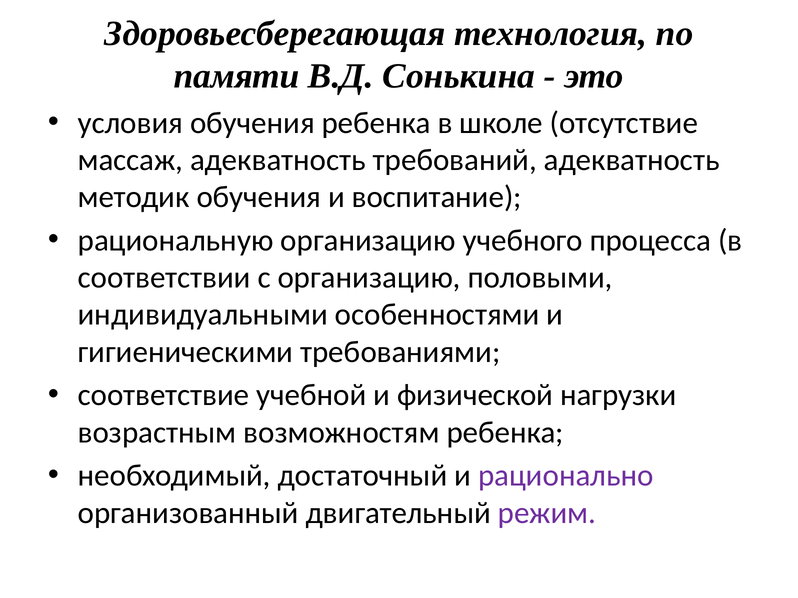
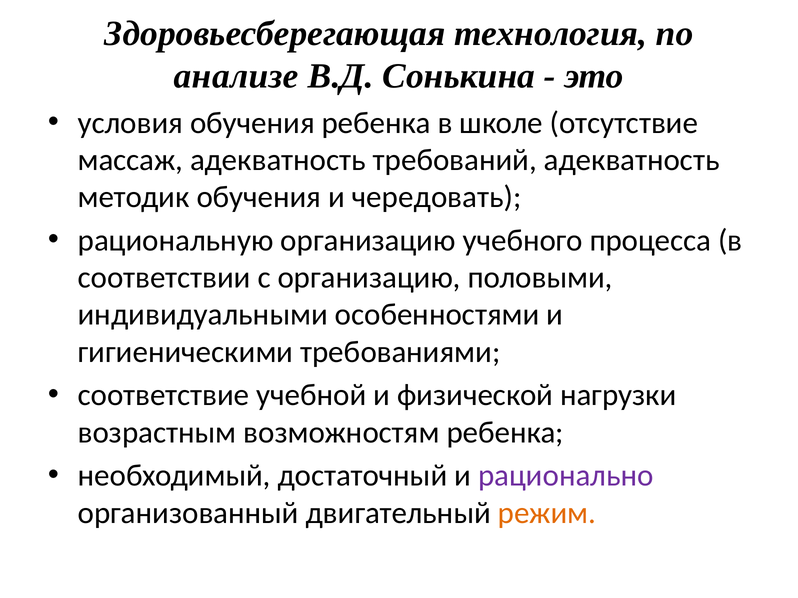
памяти: памяти -> анализе (236, 76)
воспитание: воспитание -> чередовать (437, 197)
режим colour: purple -> orange (547, 513)
